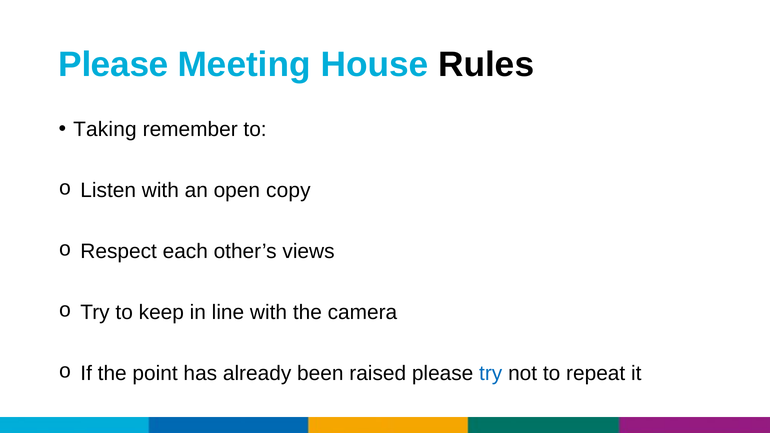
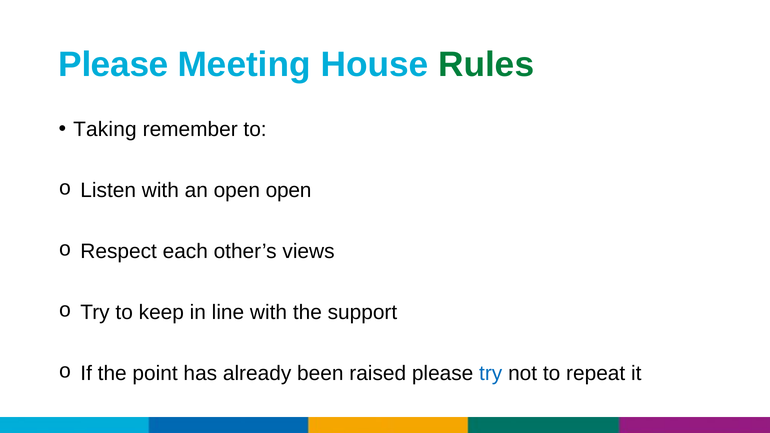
Rules colour: black -> green (486, 65)
open copy: copy -> open (289, 190)
camera: camera -> support (362, 313)
